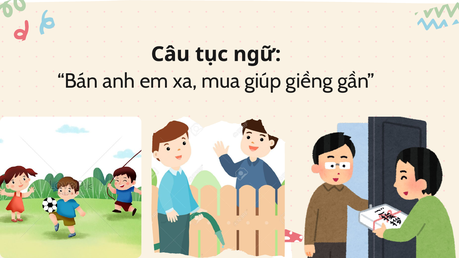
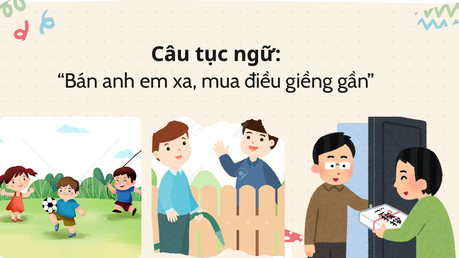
giúp: giúp -> điều (263, 81)
